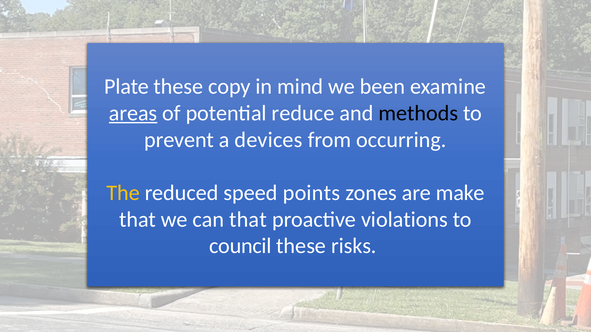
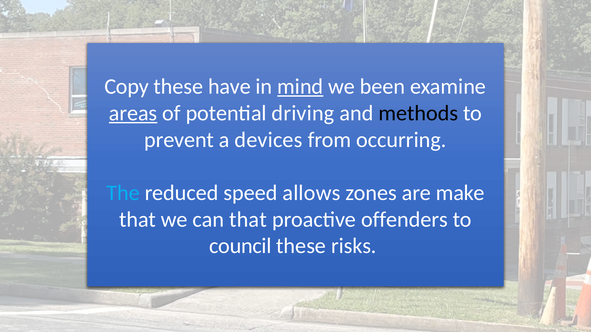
Plate: Plate -> Copy (127, 87)
copy: copy -> have (229, 87)
mind underline: none -> present (300, 87)
reduce: reduce -> driving (303, 113)
The colour: yellow -> light blue (123, 193)
points: points -> allows (311, 193)
violations: violations -> offenders (404, 220)
